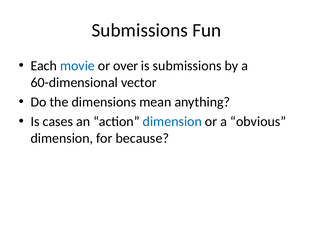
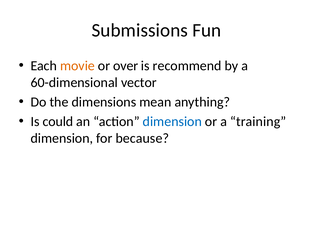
movie colour: blue -> orange (77, 66)
is submissions: submissions -> recommend (187, 66)
cases: cases -> could (58, 121)
obvious: obvious -> training (258, 121)
